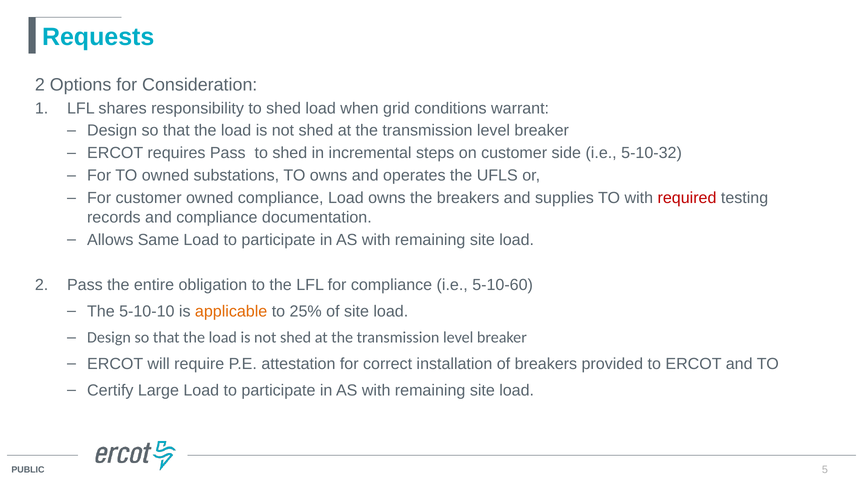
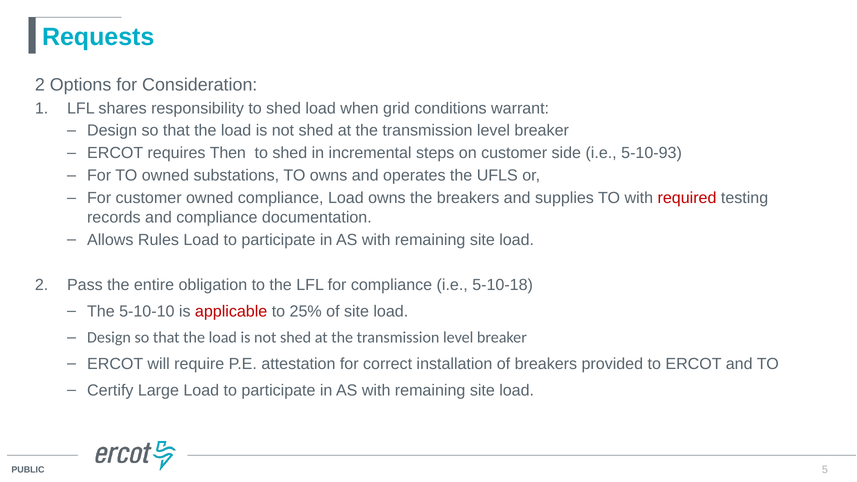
requires Pass: Pass -> Then (228, 153)
5-10-32: 5-10-32 -> 5-10-93 (652, 153)
Same: Same -> Rules (158, 240)
5-10-60: 5-10-60 -> 5-10-18 (503, 285)
applicable colour: orange -> red (231, 311)
